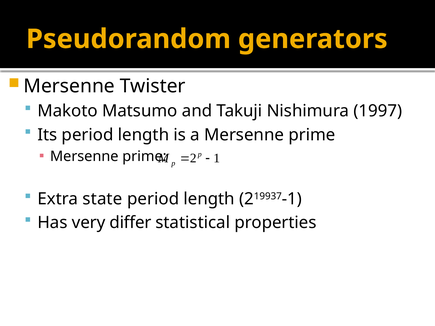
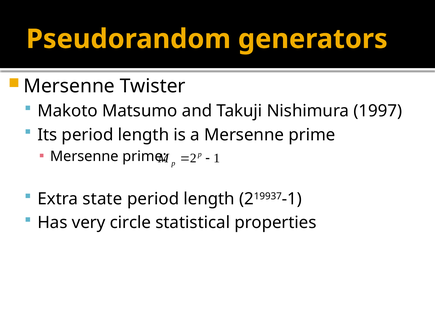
differ: differ -> circle (131, 223)
